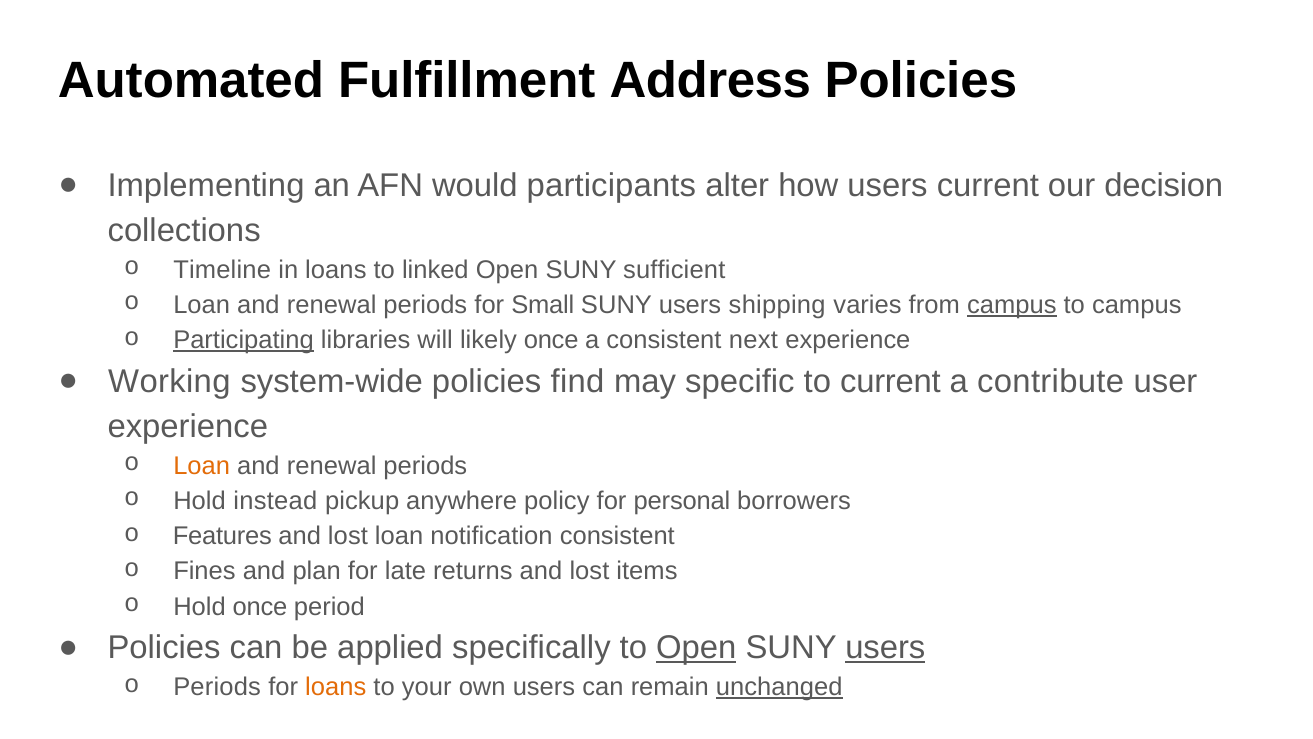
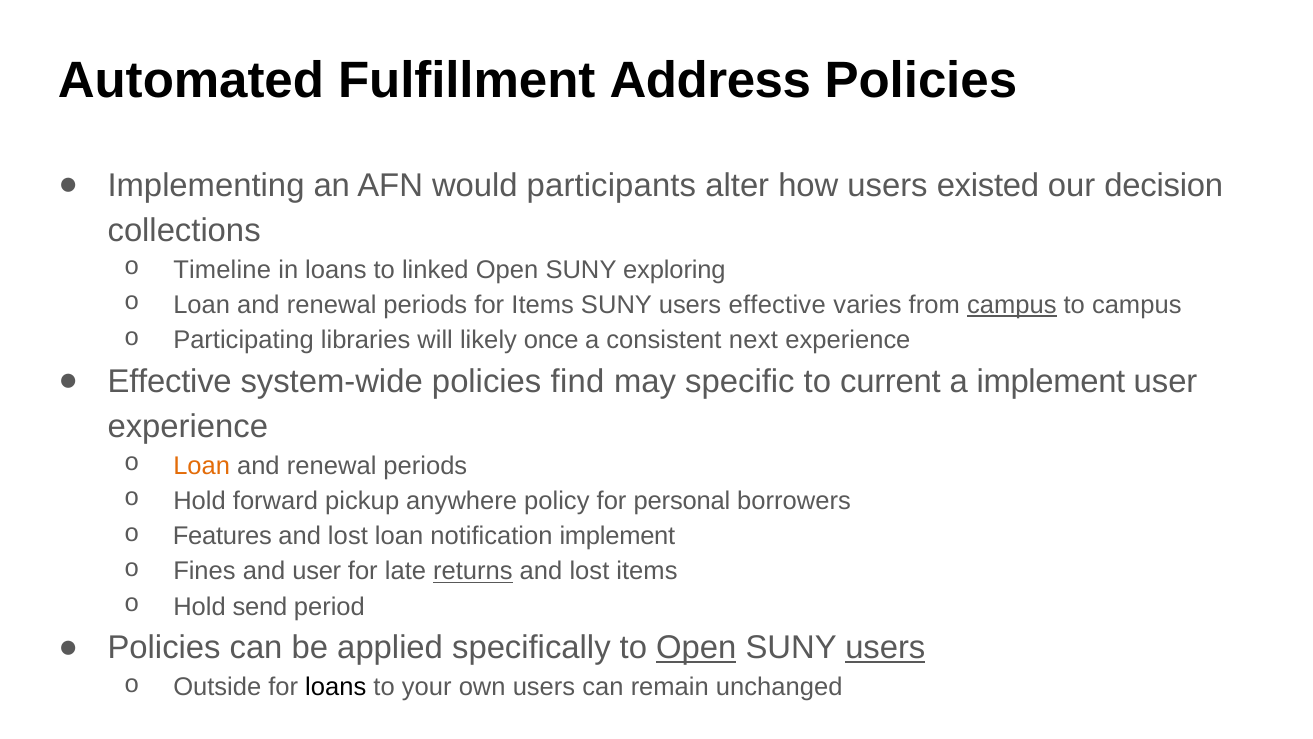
users current: current -> existed (988, 185)
sufficient: sufficient -> exploring (674, 270)
for Small: Small -> Items (543, 305)
users shipping: shipping -> effective (777, 305)
Participating underline: present -> none (244, 340)
Working: Working -> Effective (170, 381)
a contribute: contribute -> implement (1051, 381)
instead: instead -> forward (275, 501)
notification consistent: consistent -> implement (617, 536)
and plan: plan -> user (317, 571)
returns underline: none -> present (473, 571)
Hold once: once -> send (260, 606)
Periods: Periods -> Outside (217, 687)
loans colour: orange -> black (336, 687)
unchanged underline: present -> none (779, 687)
